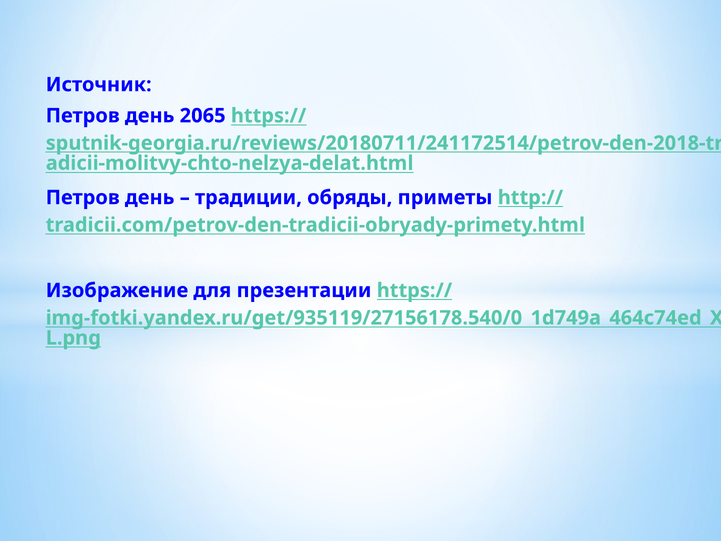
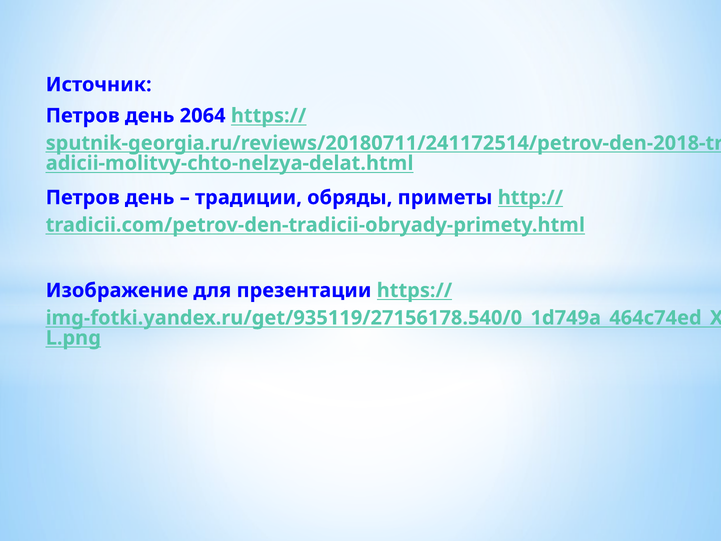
2065: 2065 -> 2064 (203, 116)
